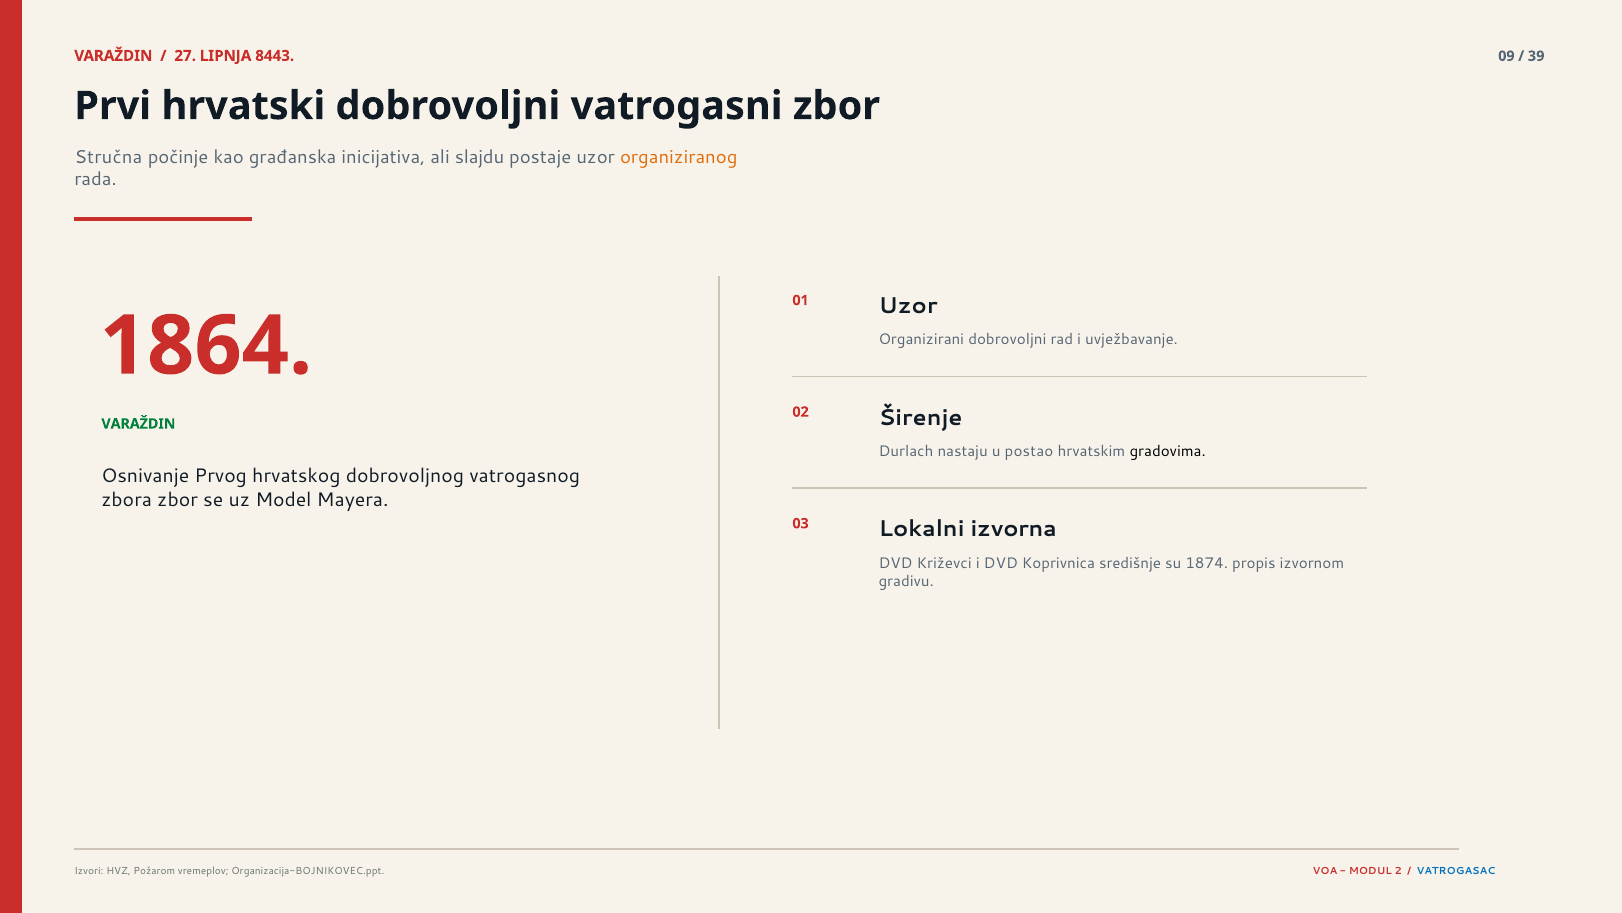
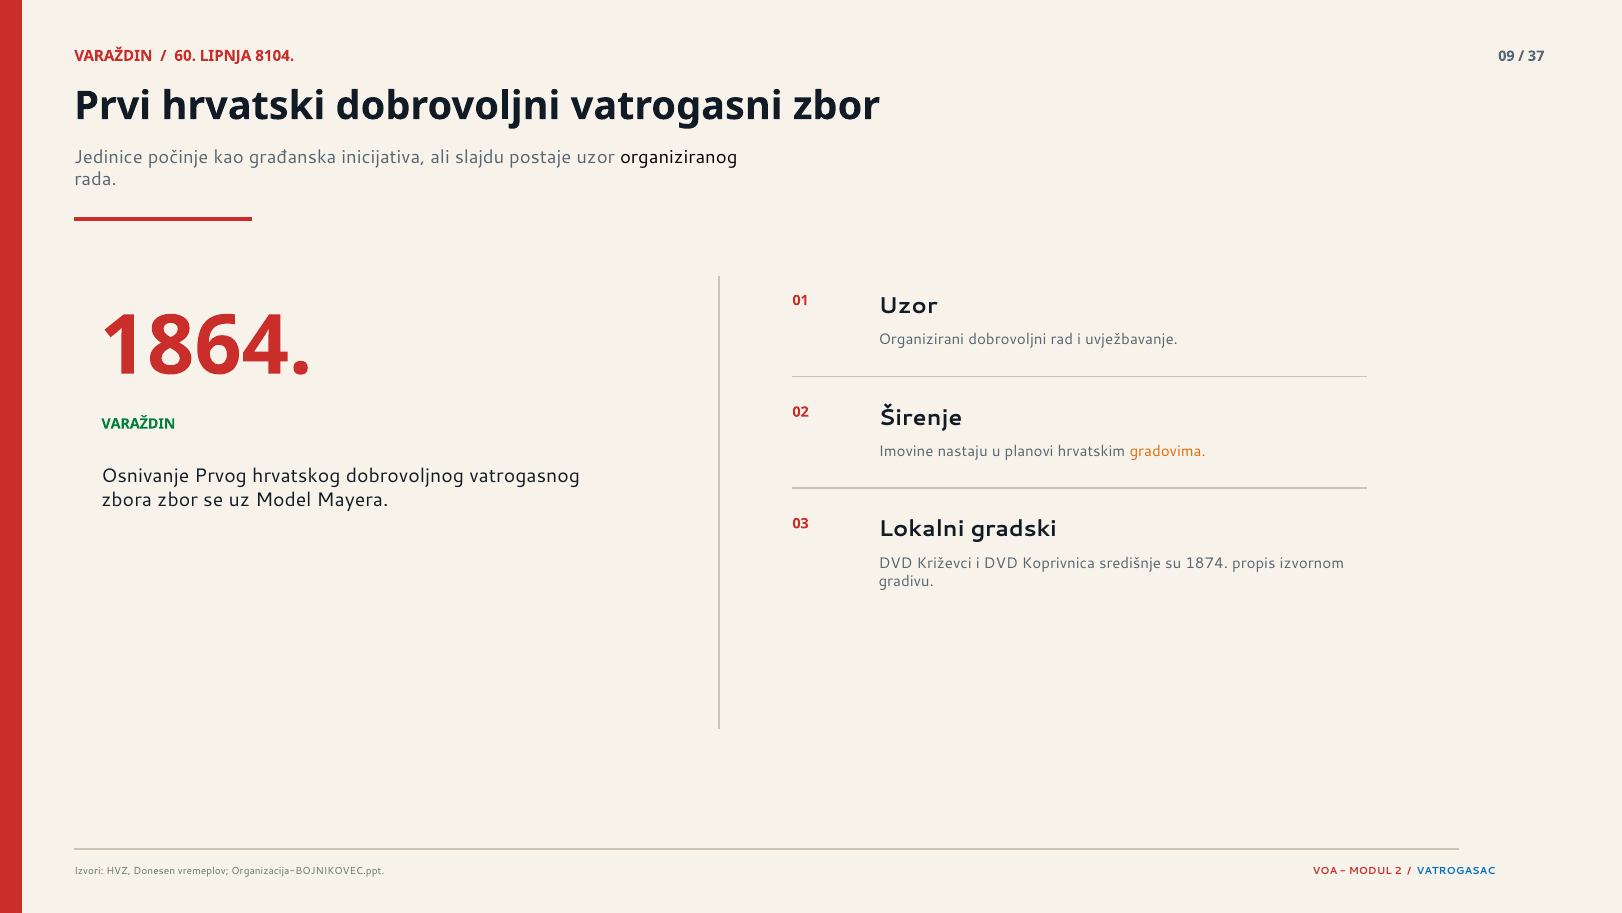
27: 27 -> 60 (185, 56)
8443: 8443 -> 8104 (275, 56)
39: 39 -> 37 (1536, 56)
Stručna: Stručna -> Jedinice (109, 157)
organiziranog colour: orange -> black (679, 157)
Durlach: Durlach -> Imovine (906, 451)
postao: postao -> planovi (1029, 451)
gradovima colour: black -> orange (1168, 451)
izvorna: izvorna -> gradski (1014, 529)
Požarom: Požarom -> Donesen (154, 870)
